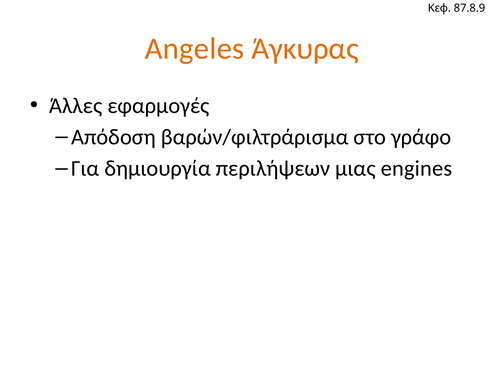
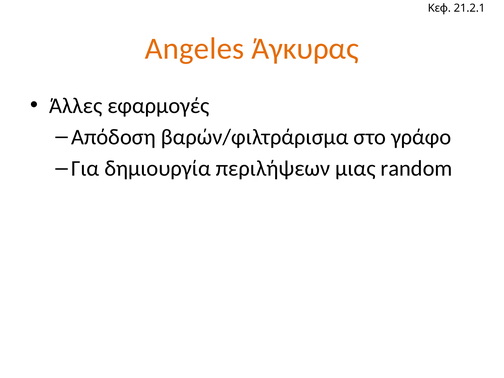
87.8.9: 87.8.9 -> 21.2.1 (469, 8)
engines: engines -> random (417, 168)
